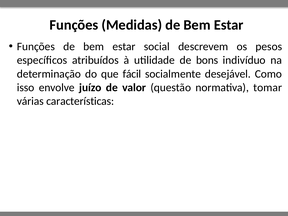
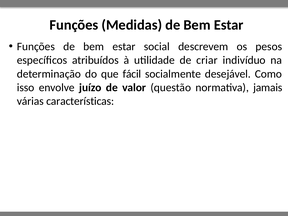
bons: bons -> criar (207, 60)
tomar: tomar -> jamais (268, 88)
